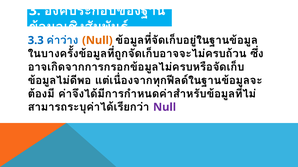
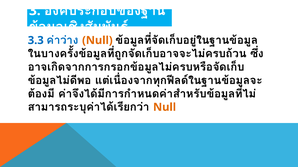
Null colour: purple -> orange (165, 108)
